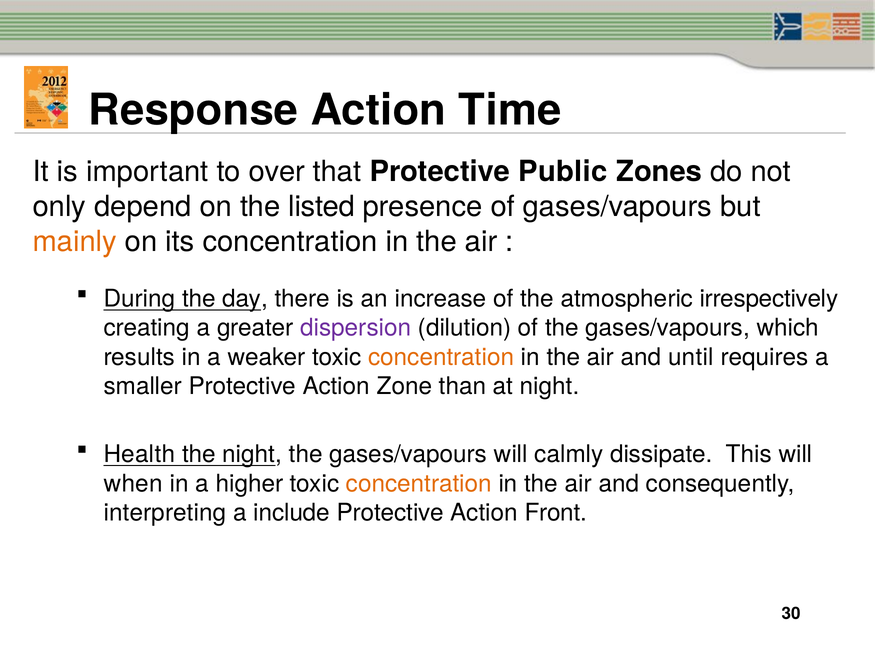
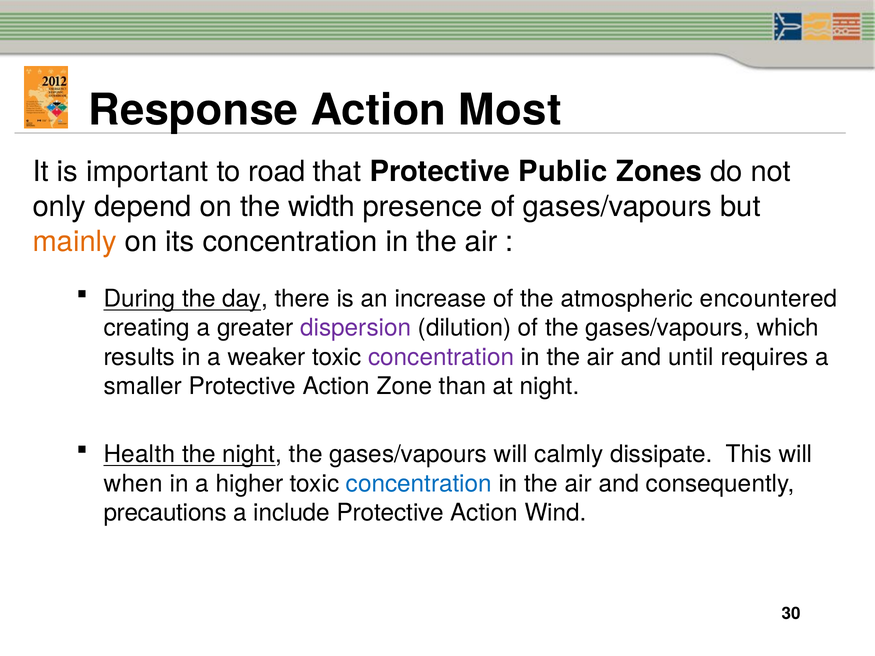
Time: Time -> Most (510, 110)
over: over -> road (277, 172)
listed: listed -> width (322, 207)
irrespectively: irrespectively -> encountered (769, 299)
concentration colour: orange -> purple (441, 357)
concentration colour: orange -> blue (419, 484)
interpreting: interpreting -> precautions (165, 513)
Front: Front -> Wind (556, 513)
